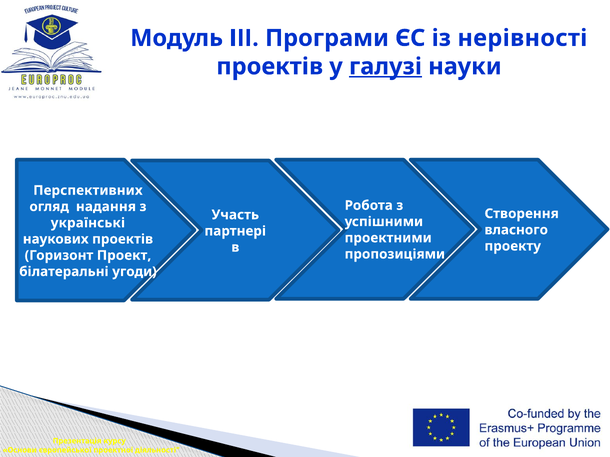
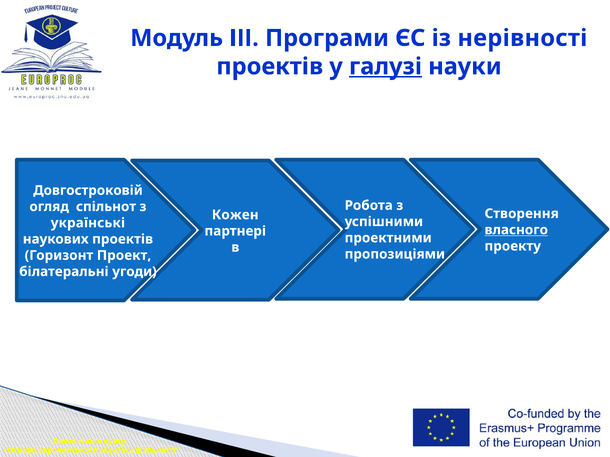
Перспективних: Перспективних -> Довгостроковій (88, 191)
надання: надання -> спільнот (106, 207)
Участь: Участь -> Кожен (235, 215)
власного underline: none -> present (516, 230)
